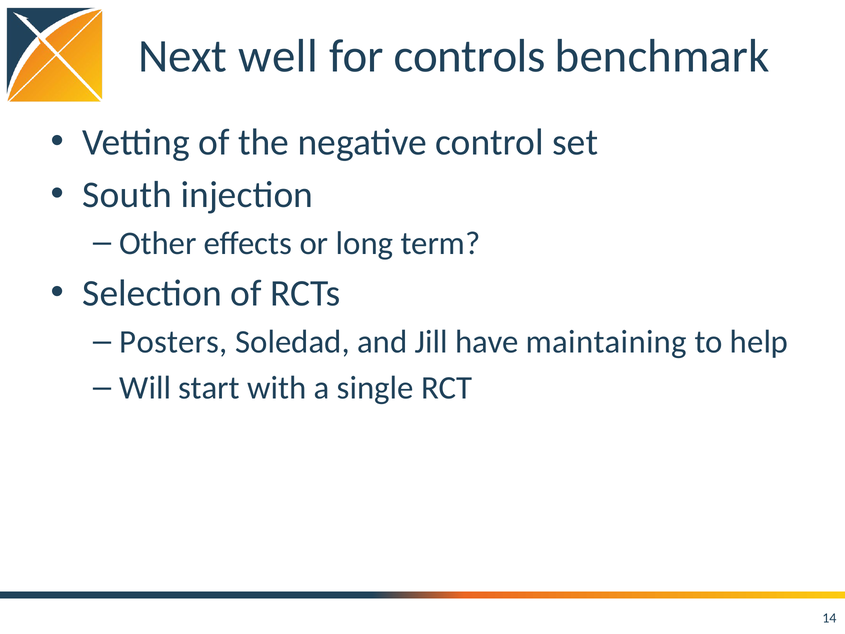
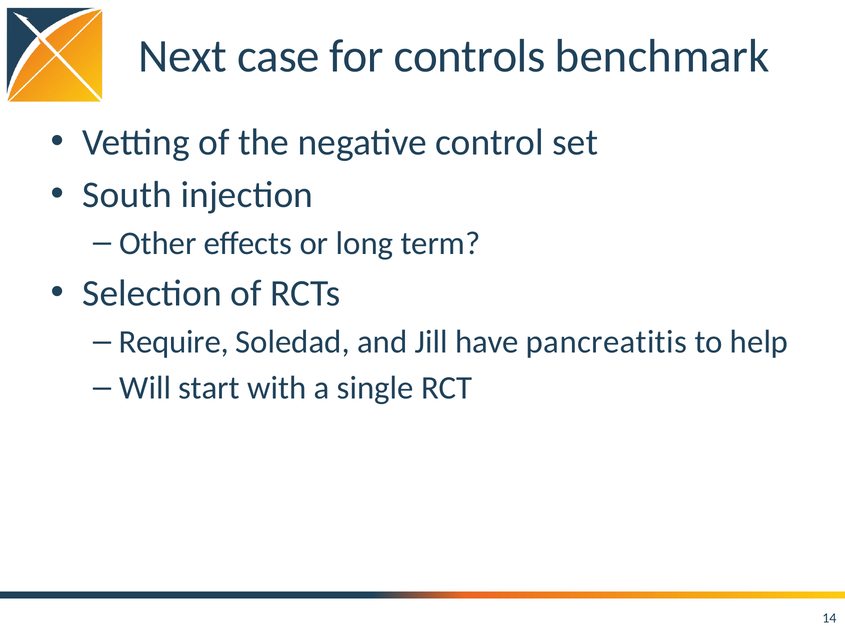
well: well -> case (278, 56)
Posters: Posters -> Require (174, 342)
maintaining: maintaining -> pancreatitis (606, 342)
